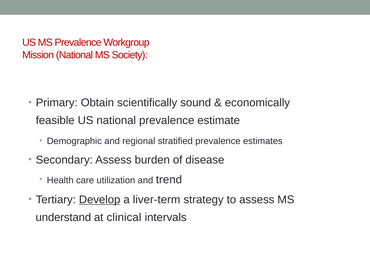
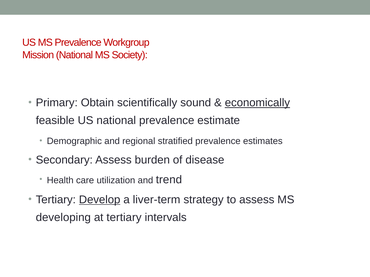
economically underline: none -> present (257, 103)
understand: understand -> developing (63, 218)
at clinical: clinical -> tertiary (124, 218)
